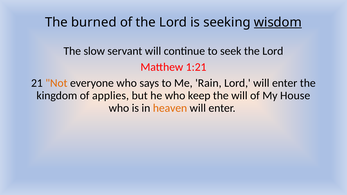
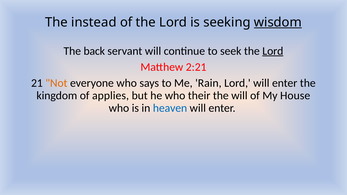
burned: burned -> instead (94, 22)
slow: slow -> back (94, 51)
Lord underline: none -> present (273, 51)
1:21: 1:21 -> 2:21 (196, 67)
keep: keep -> their (199, 96)
heaven colour: orange -> blue (170, 108)
